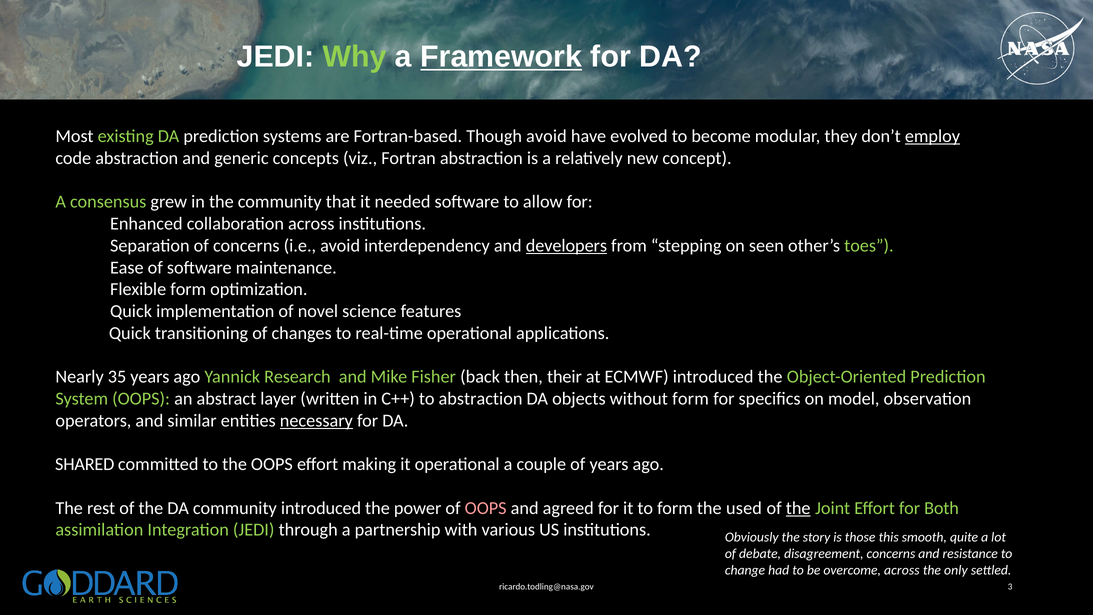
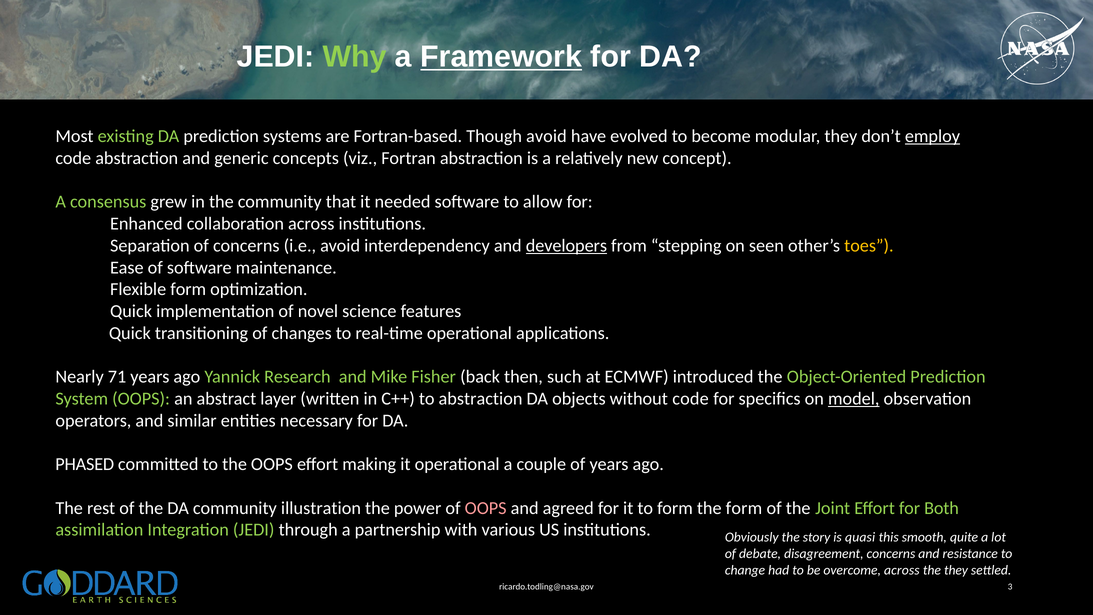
toes colour: light green -> yellow (869, 246)
35: 35 -> 71 (117, 377)
their: their -> such (564, 377)
without form: form -> code (691, 399)
model underline: none -> present (854, 399)
necessary underline: present -> none (316, 420)
SHARED: SHARED -> PHASED (85, 464)
community introduced: introduced -> illustration (321, 508)
the used: used -> form (744, 508)
the underline: present -> none (798, 508)
those: those -> quasi (860, 537)
the only: only -> they (956, 570)
